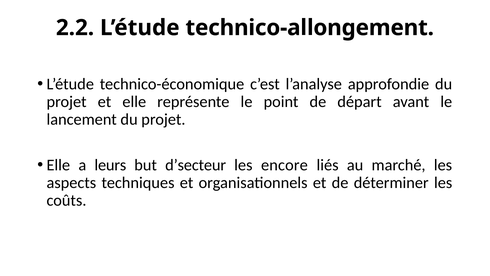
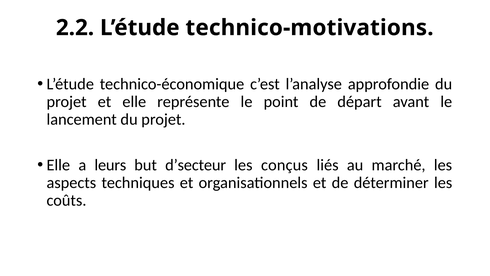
technico-allongement: technico-allongement -> technico-motivations (310, 28)
encore: encore -> conçus (284, 165)
